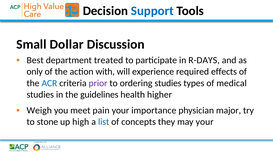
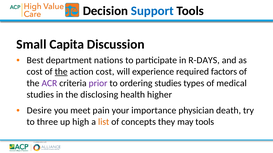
Dollar: Dollar -> Capita (67, 45)
treated: treated -> nations (109, 60)
only: only -> cost (35, 72)
the underline: none -> present (61, 72)
action with: with -> cost (105, 72)
effects: effects -> factors (224, 72)
ACR colour: blue -> purple (49, 83)
guidelines: guidelines -> disclosing (99, 95)
Weigh: Weigh -> Desire (39, 111)
major: major -> death (229, 111)
stone: stone -> three (47, 122)
list colour: blue -> orange (104, 122)
may your: your -> tools (205, 122)
